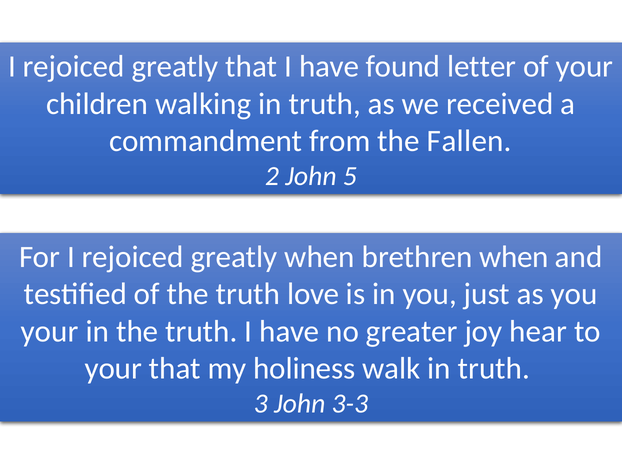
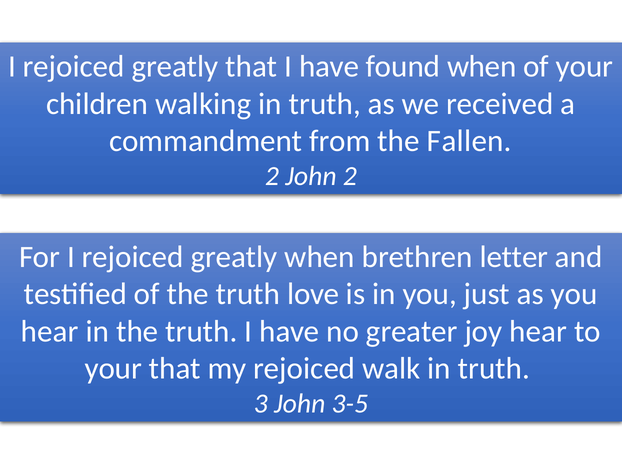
found letter: letter -> when (482, 67)
John 5: 5 -> 2 (350, 176)
brethren when: when -> letter (514, 257)
your: your -> hear (50, 332)
my holiness: holiness -> rejoiced (304, 369)
3-3: 3-3 -> 3-5 (350, 404)
